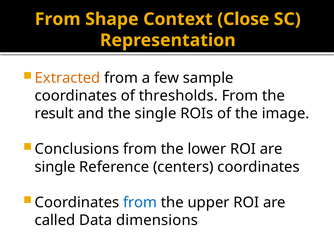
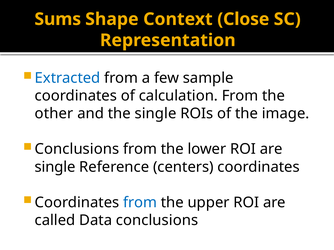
From: From -> Sums (58, 19)
Extracted colour: orange -> blue (68, 78)
thresholds: thresholds -> calculation (178, 96)
result: result -> other (54, 114)
Data dimensions: dimensions -> conclusions (157, 221)
